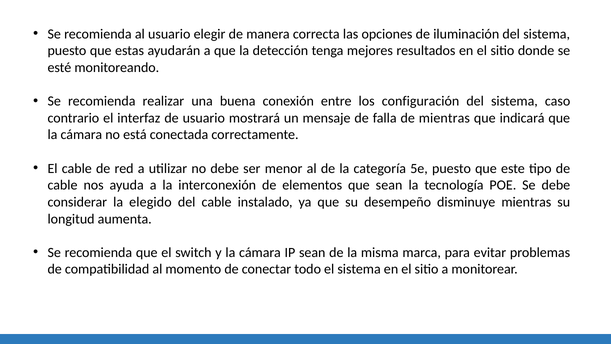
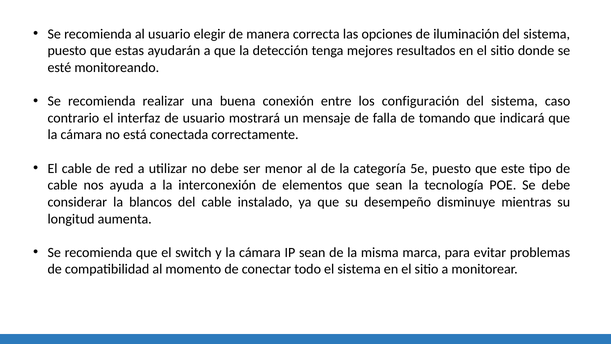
de mientras: mientras -> tomando (444, 118)
elegido: elegido -> blancos (151, 202)
